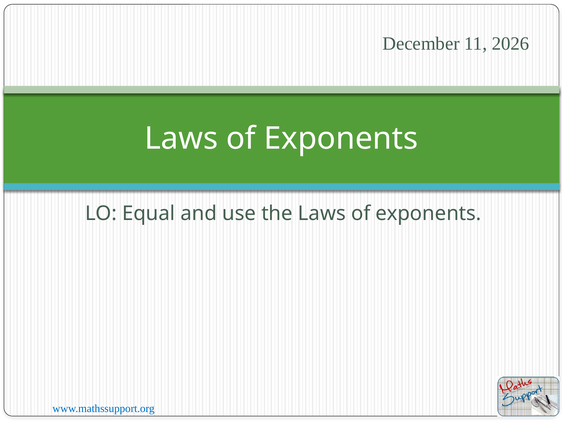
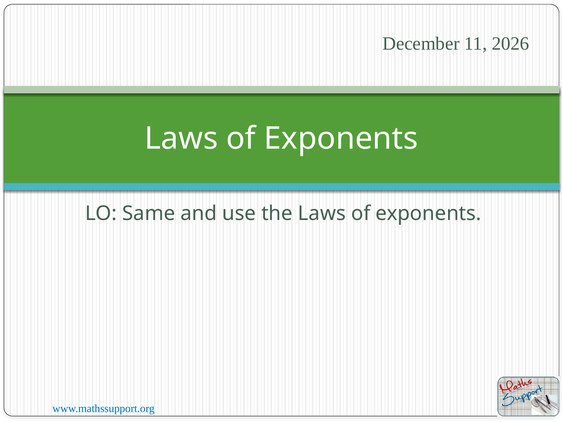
Equal: Equal -> Same (149, 213)
